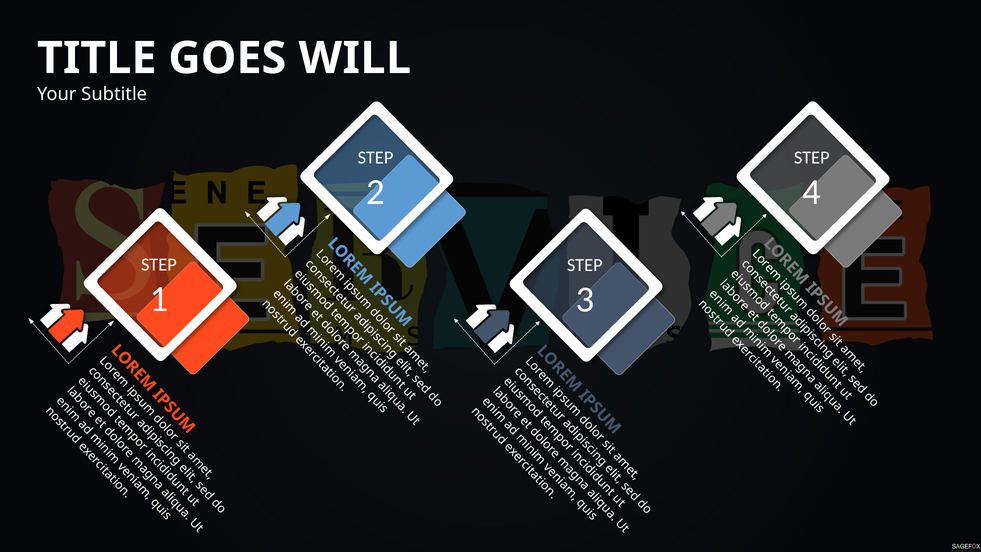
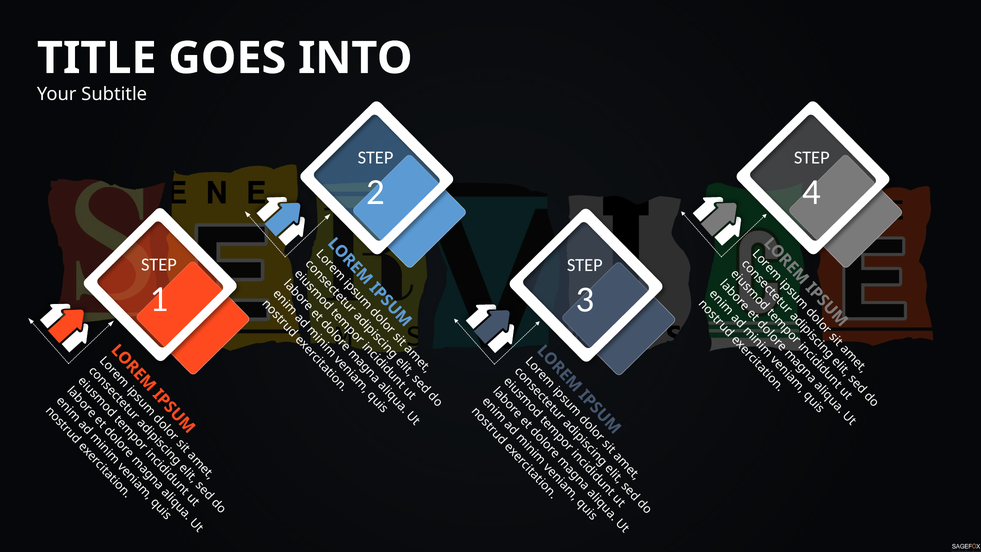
WILL: WILL -> INTO (355, 58)
